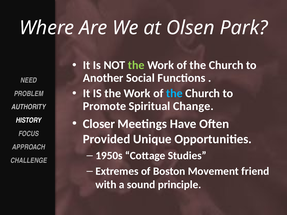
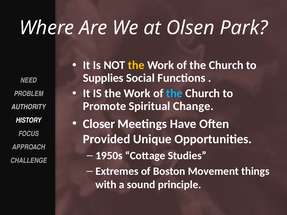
the colour: light green -> yellow (136, 65)
Another: Another -> Supplies (103, 78)
friend: friend -> things (255, 171)
